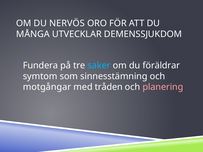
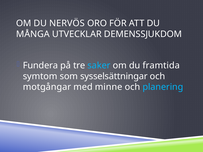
föräldrar: föräldrar -> framtida (161, 65)
sinnesstämning: sinnesstämning -> sysselsättningar (114, 76)
tråden: tråden -> minne (109, 87)
planering colour: pink -> light blue (163, 87)
